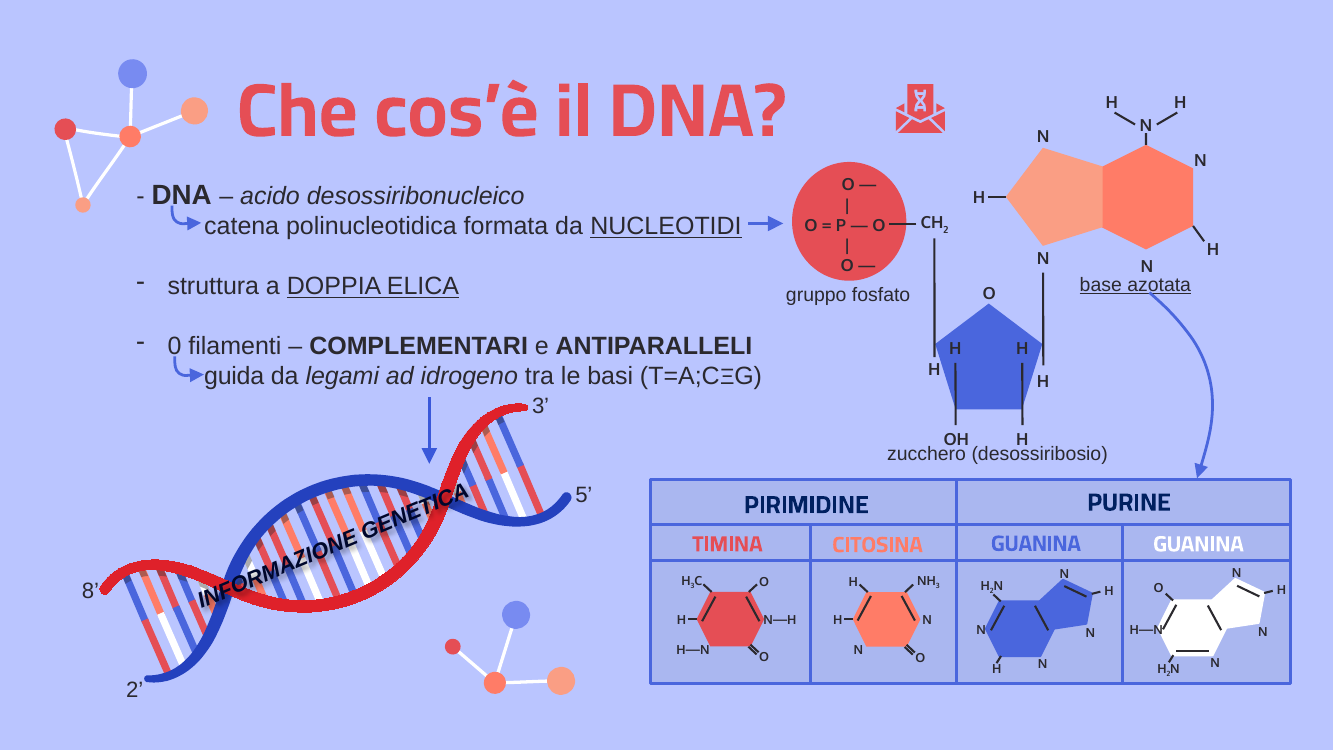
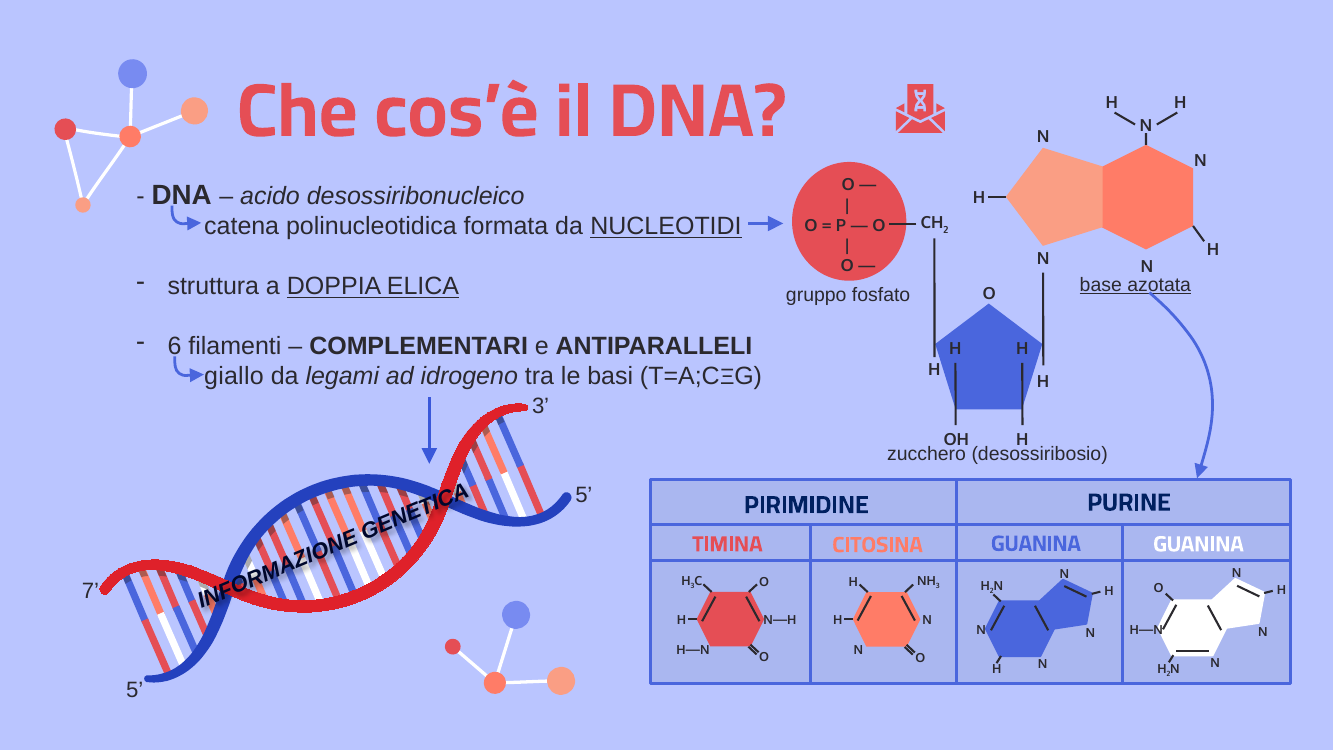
0: 0 -> 6 (175, 347)
guida: guida -> giallo (234, 377)
8: 8 -> 7 (90, 591)
2: 2 -> 5 (135, 690)
